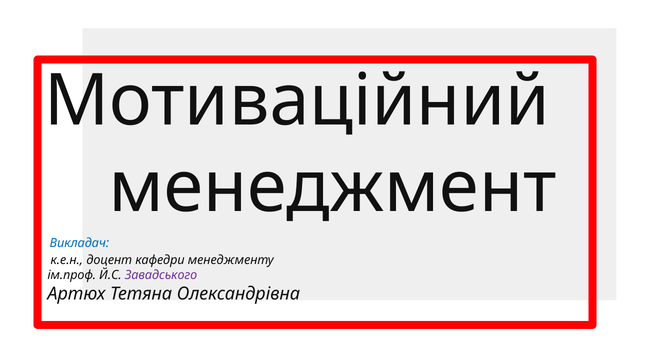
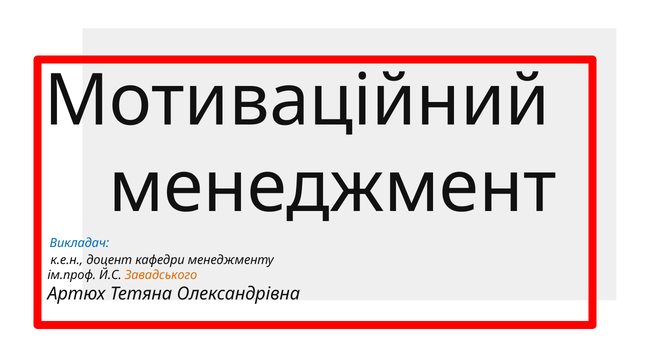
Завадського colour: purple -> orange (161, 275)
